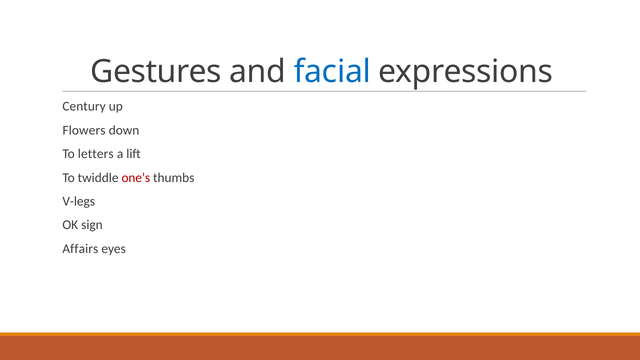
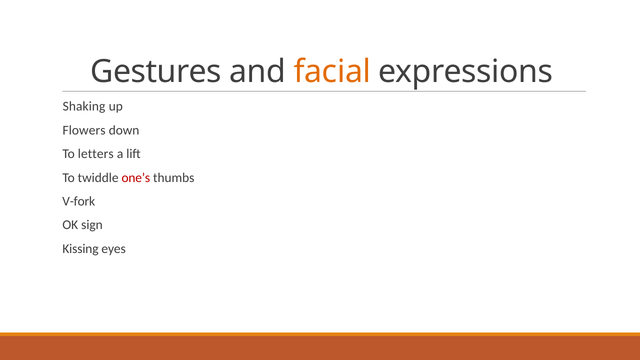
facial colour: blue -> orange (332, 72)
Century: Century -> Shaking (84, 106)
V-legs: V-legs -> V-fork (79, 201)
Affairs: Affairs -> Kissing (80, 249)
